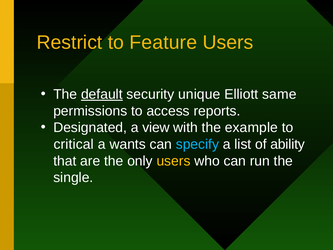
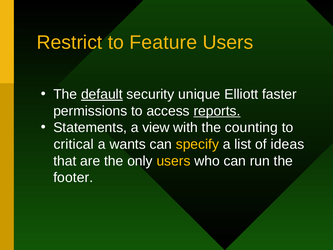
same: same -> faster (279, 94)
reports underline: none -> present (217, 111)
Designated: Designated -> Statements (90, 128)
example: example -> counting (251, 128)
specify colour: light blue -> yellow (197, 144)
ability: ability -> ideas (287, 144)
single: single -> footer (73, 177)
